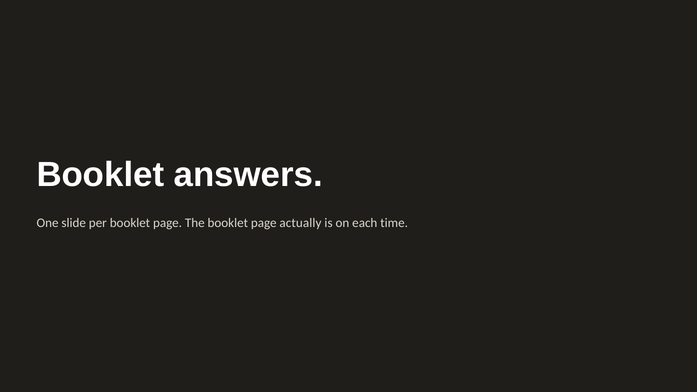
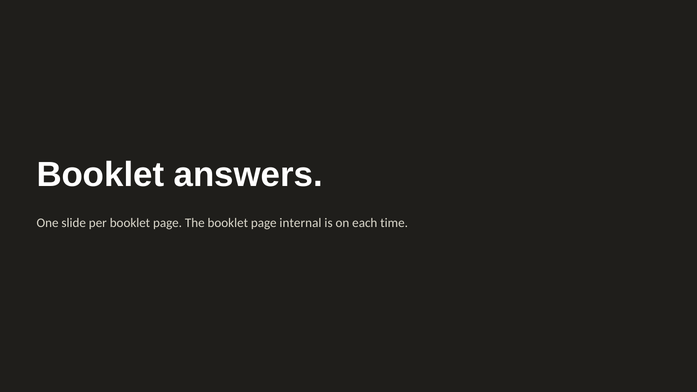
actually: actually -> internal (300, 223)
